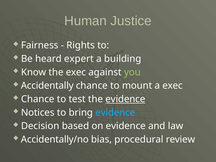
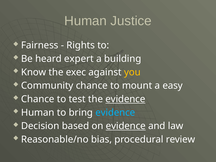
you colour: light green -> yellow (132, 72)
Accidentally: Accidentally -> Community (47, 86)
a exec: exec -> easy (173, 86)
Notices: Notices -> Human (38, 113)
evidence underline: none -> present (126, 126)
Accidentally/no: Accidentally/no -> Reasonable/no (55, 139)
